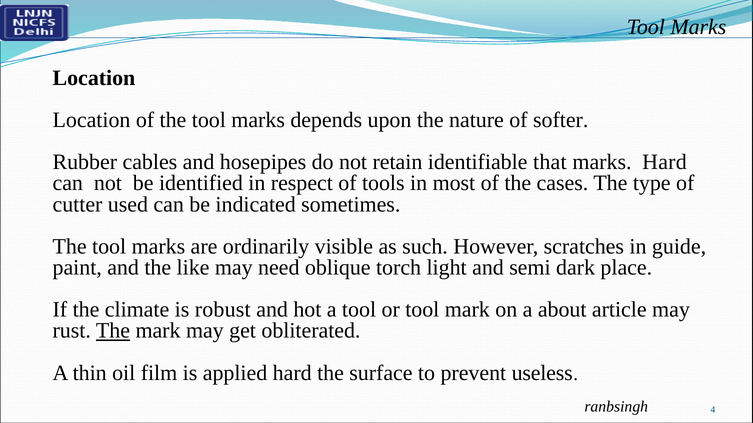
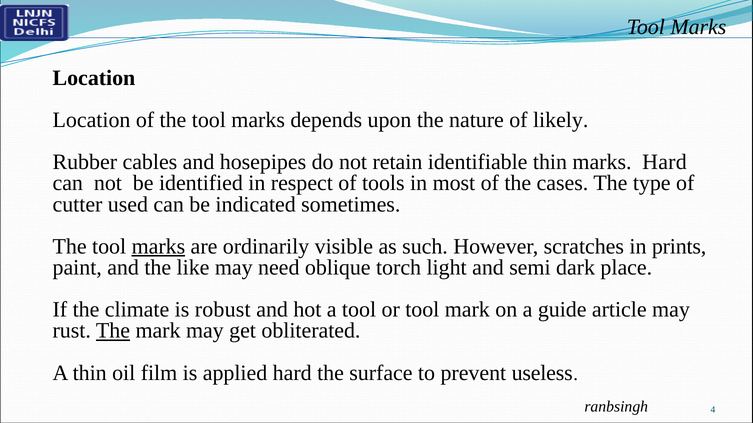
softer: softer -> likely (561, 120)
identifiable that: that -> thin (550, 162)
marks underline: none -> present (158, 247)
guide: guide -> prints (679, 247)
about: about -> guide (562, 310)
